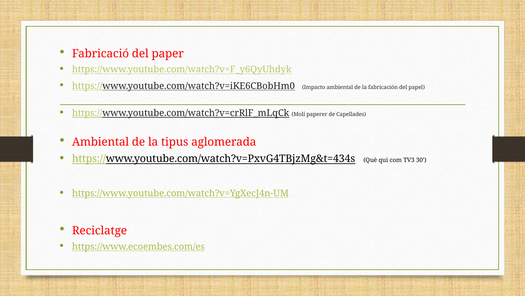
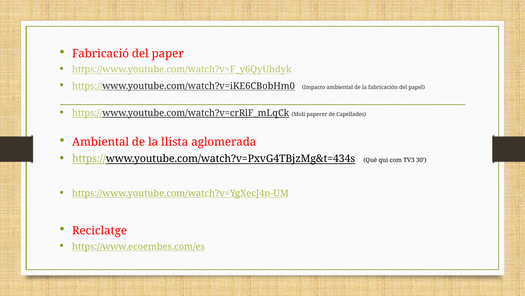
tipus: tipus -> llista (175, 142)
